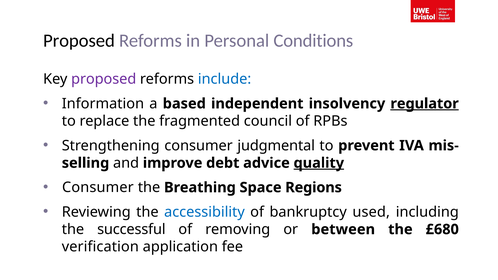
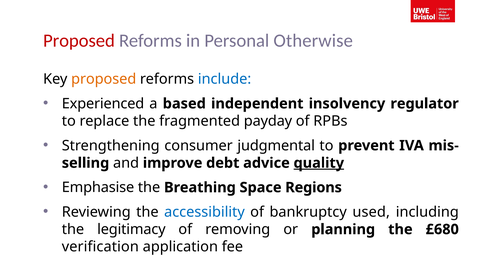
Proposed colour: black -> red (79, 41)
Conditions: Conditions -> Otherwise (313, 41)
proposed colour: purple -> orange (104, 79)
Information: Information -> Experienced (103, 104)
regulator underline: present -> none (425, 104)
council: council -> payday (268, 121)
Consumer: Consumer -> Emphasise (98, 188)
successful: successful -> legitimacy (131, 229)
between: between -> planning (343, 229)
